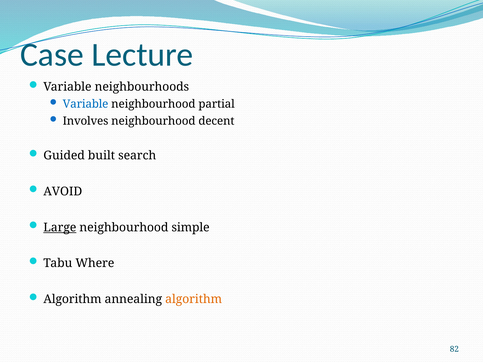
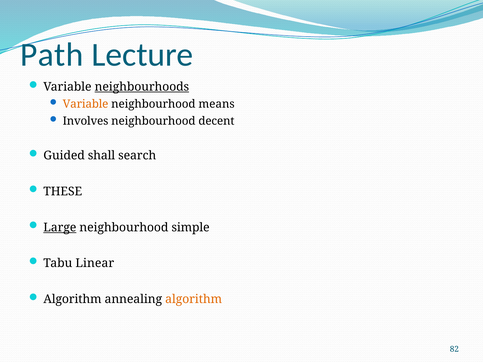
Case: Case -> Path (52, 55)
neighbourhoods underline: none -> present (142, 87)
Variable colour: blue -> orange (86, 104)
partial: partial -> means (217, 104)
built: built -> shall (102, 156)
AVOID: AVOID -> THESE (63, 192)
Where: Where -> Linear (95, 263)
